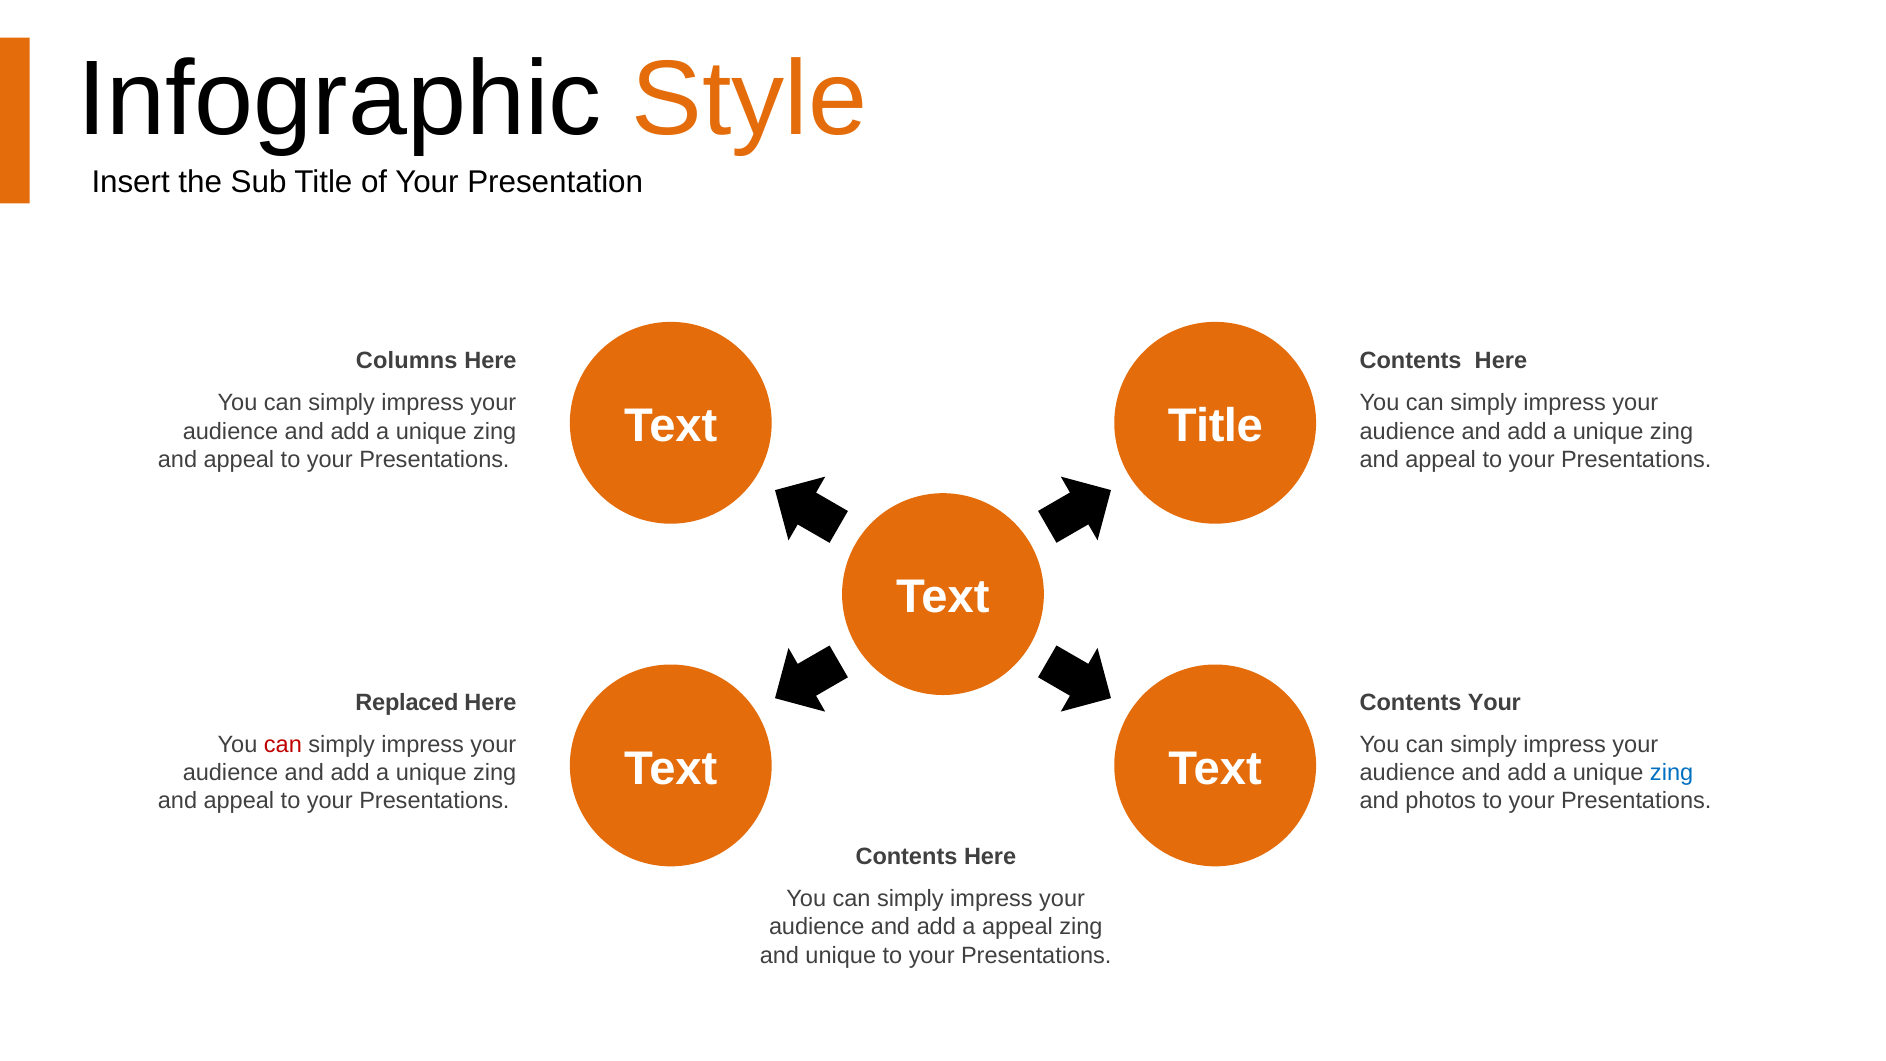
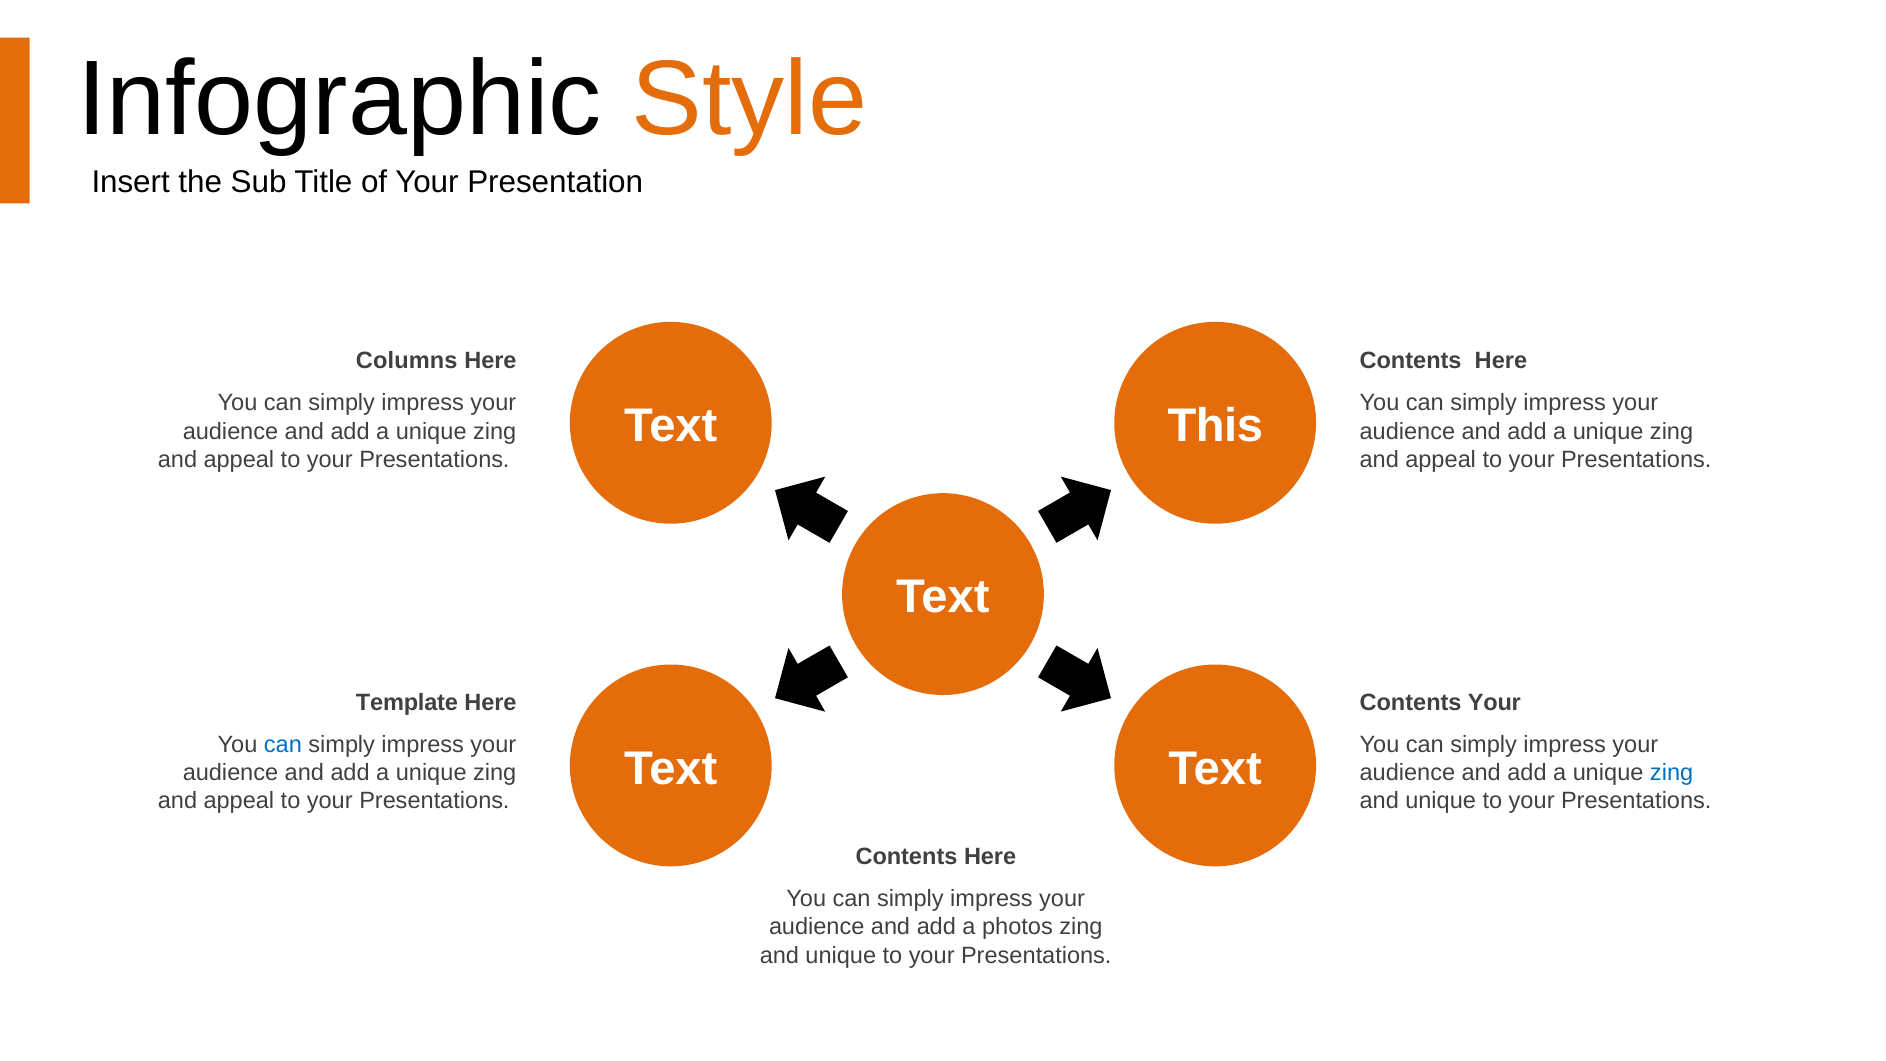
Title: Title -> This (1215, 426)
Replaced: Replaced -> Template (407, 702)
can colour: red -> blue (283, 744)
photos: photos -> unique (1441, 801)
a appeal: appeal -> photos (1017, 927)
